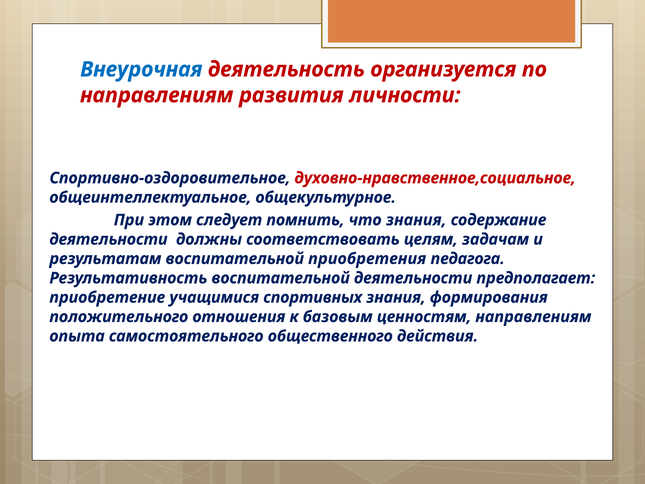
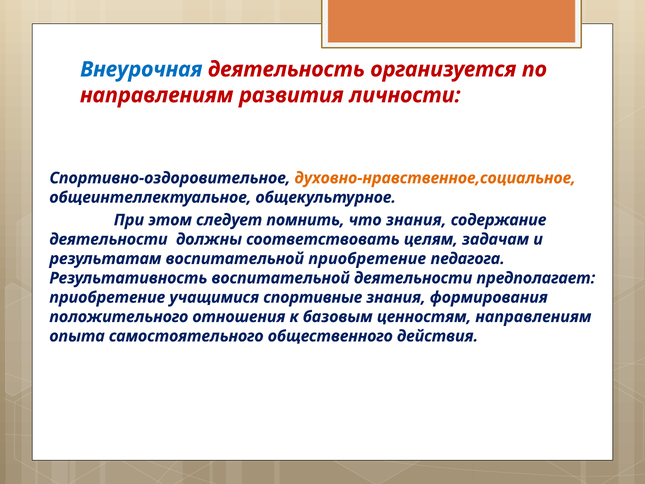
духовно-нравственное,социальное colour: red -> orange (435, 178)
воспитательной приобретения: приобретения -> приобретение (367, 259)
спортивных: спортивных -> спортивные (313, 297)
